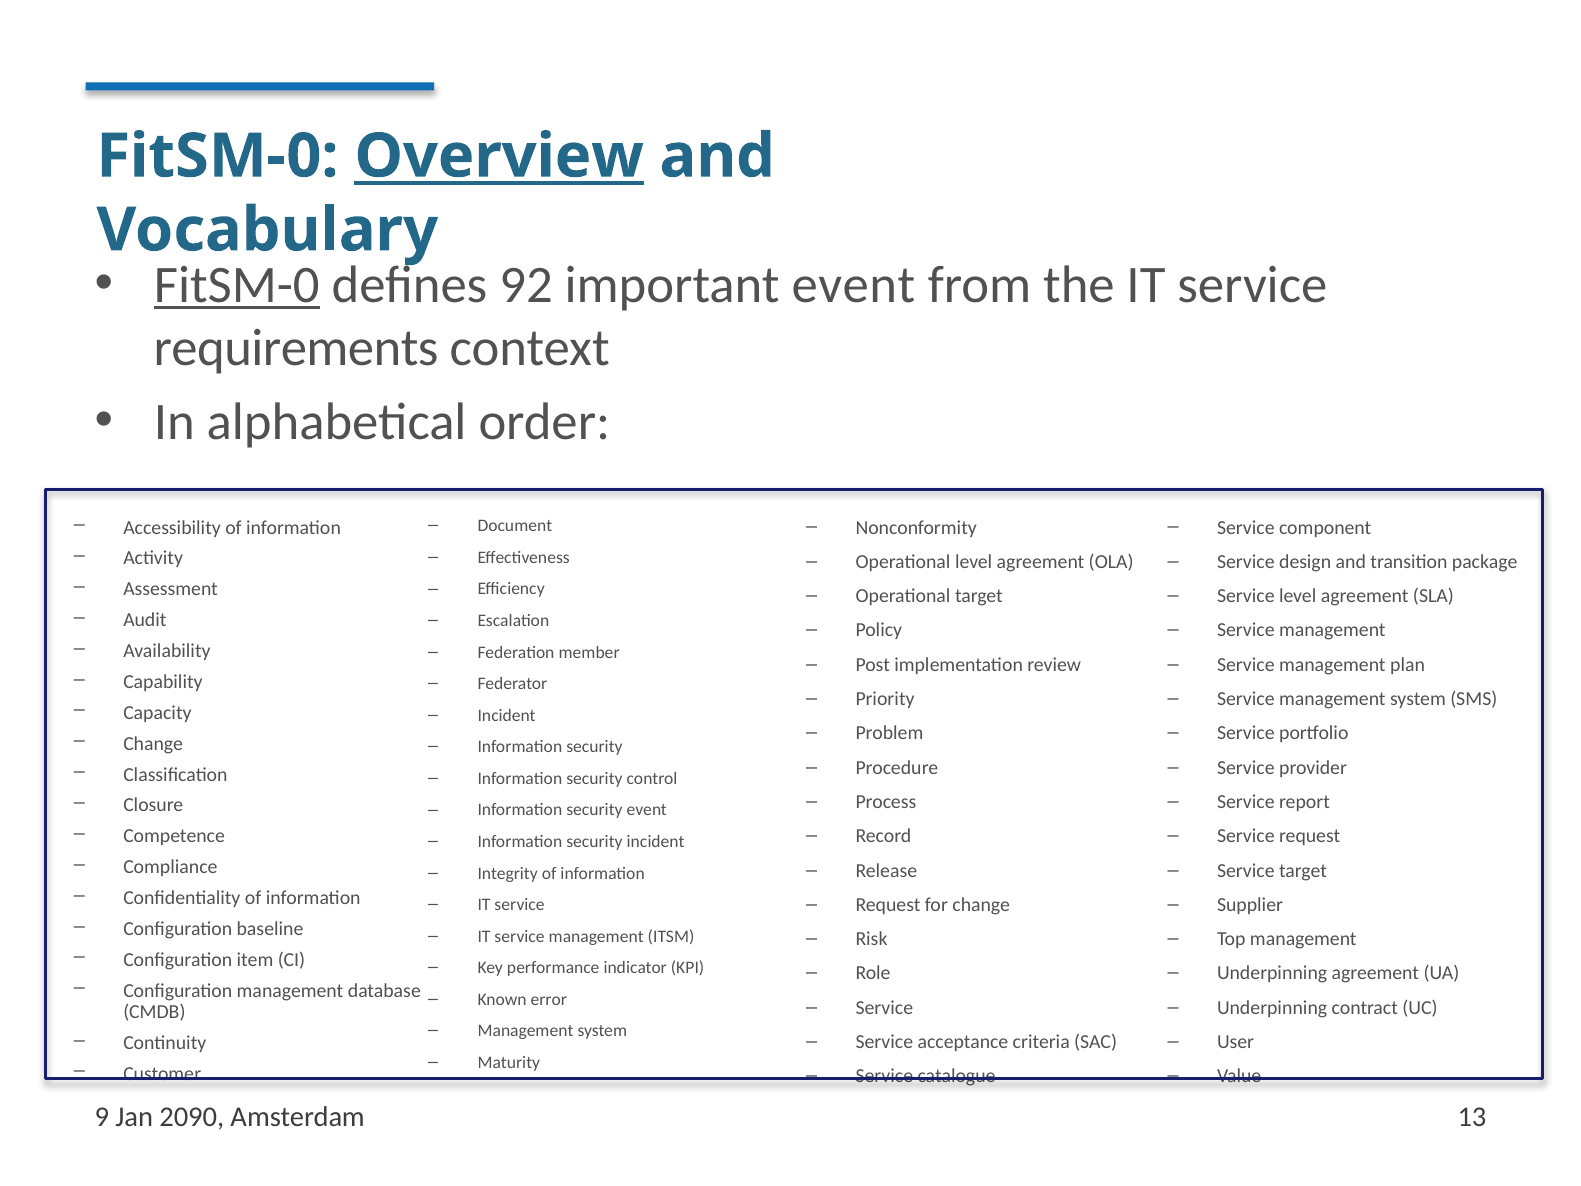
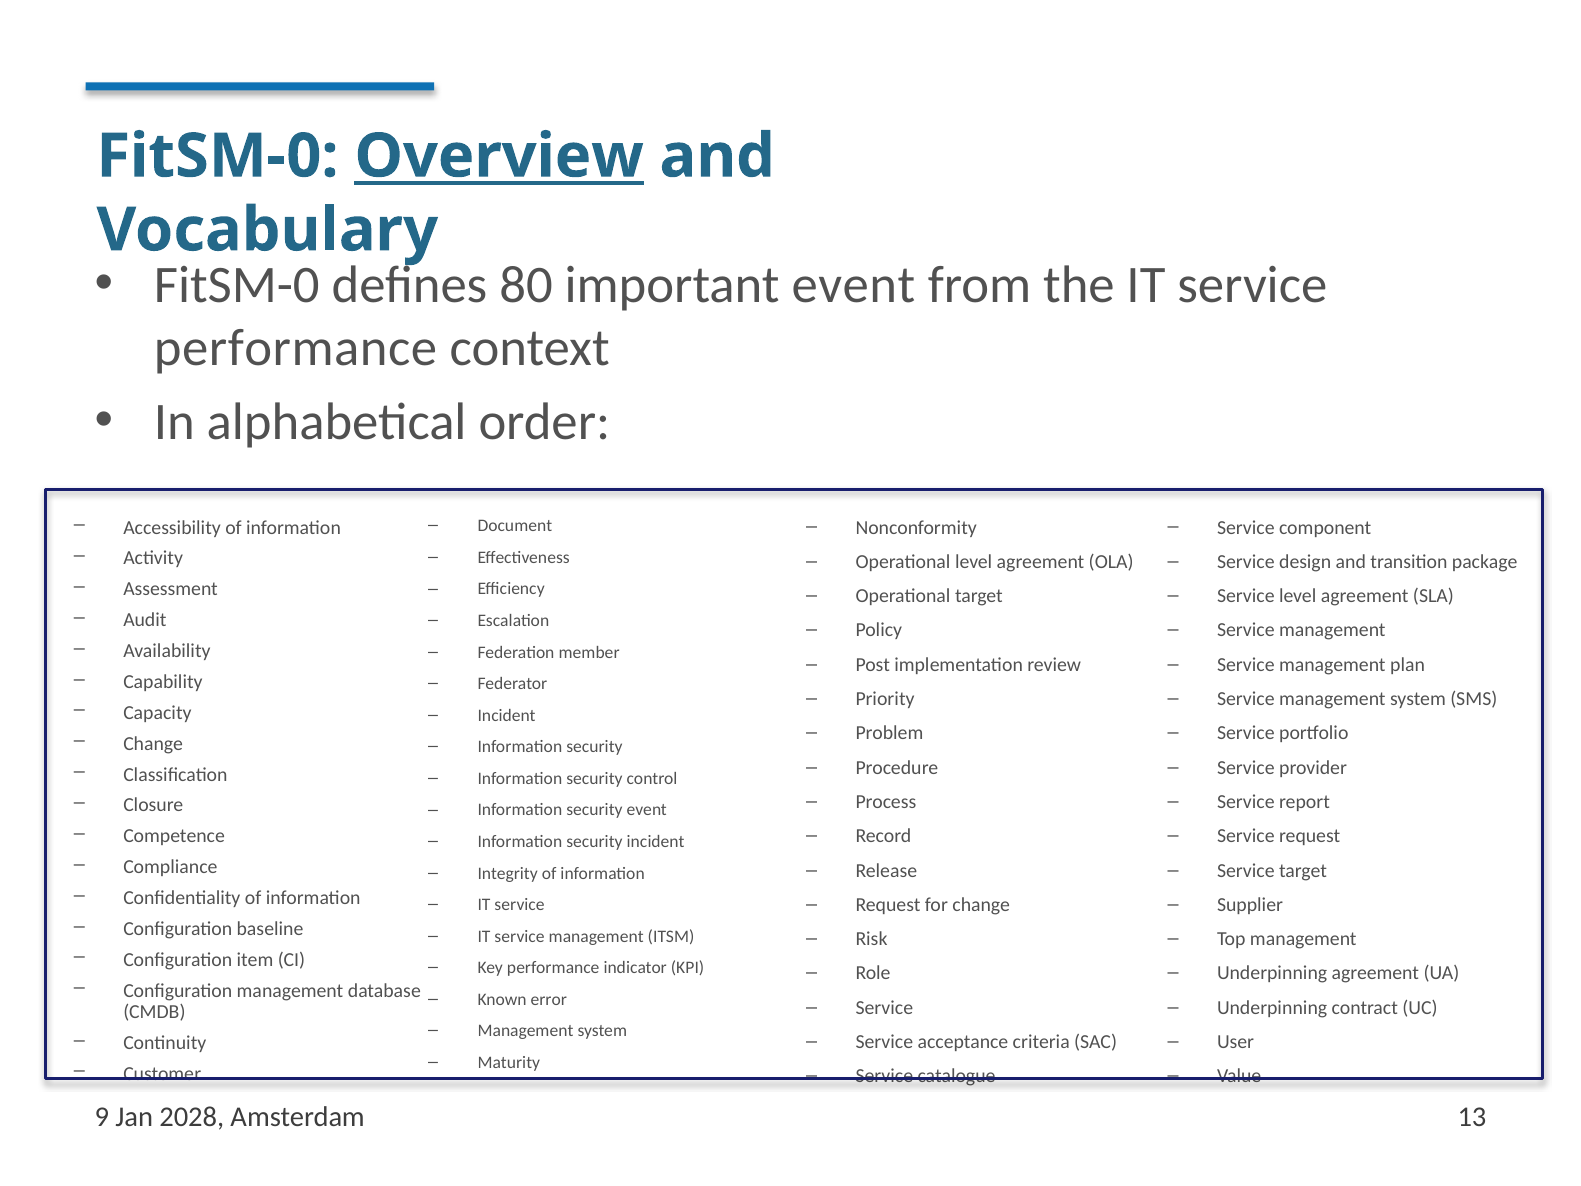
FitSM-0 underline: present -> none (237, 285)
92: 92 -> 80 (526, 285)
requirements: requirements -> performance (296, 348)
2090: 2090 -> 2028 (192, 1117)
